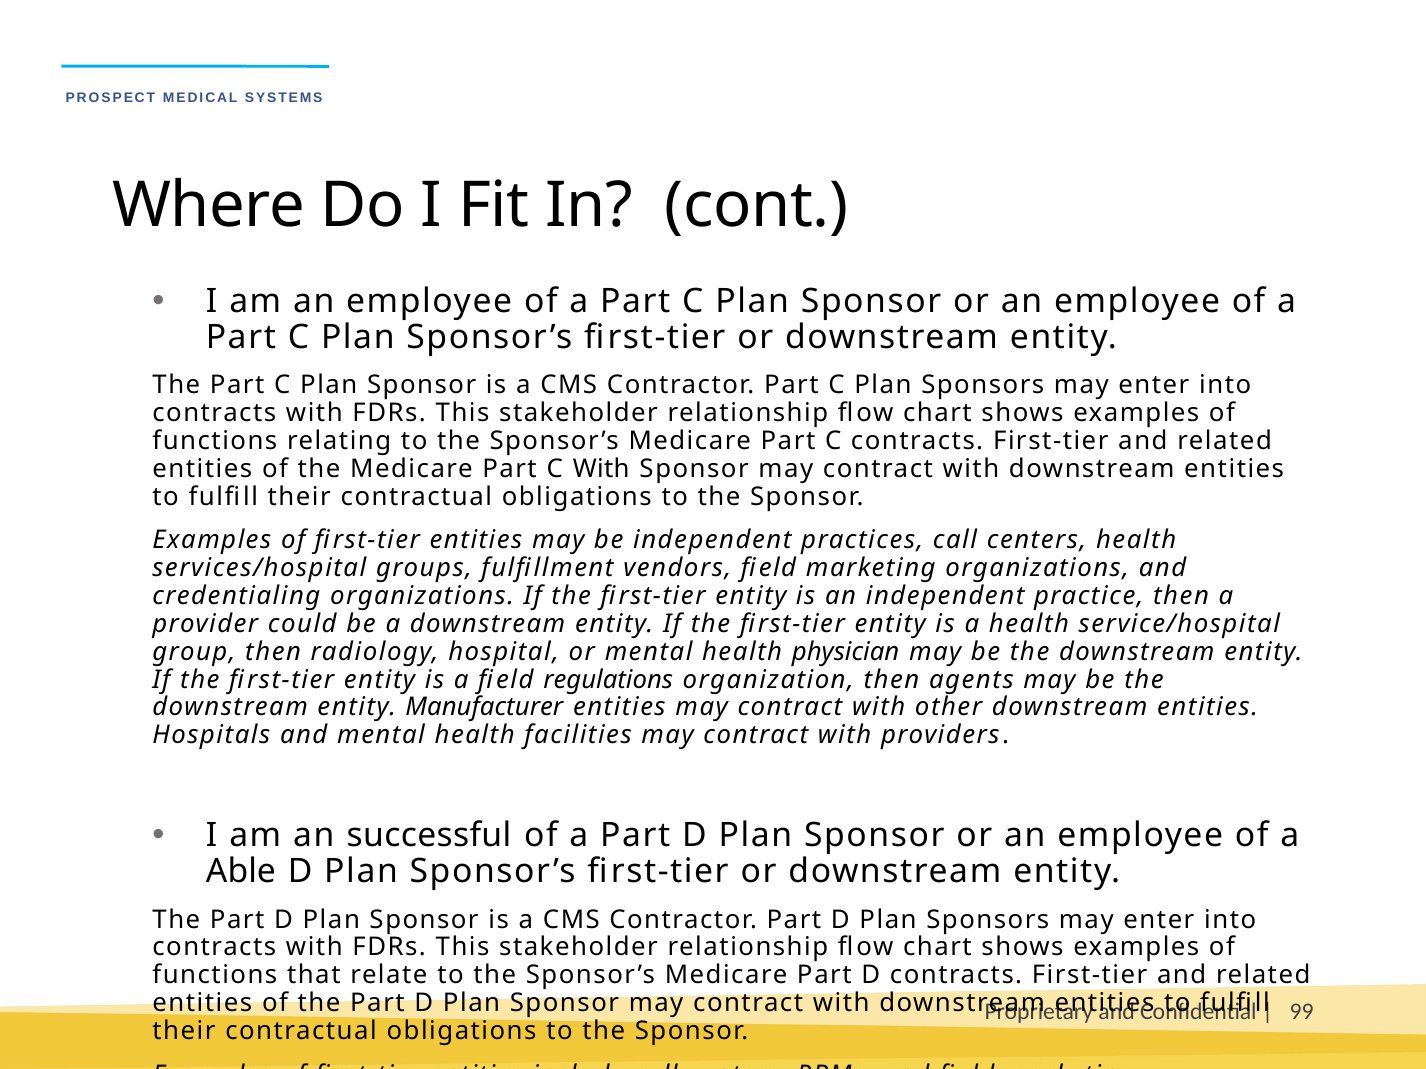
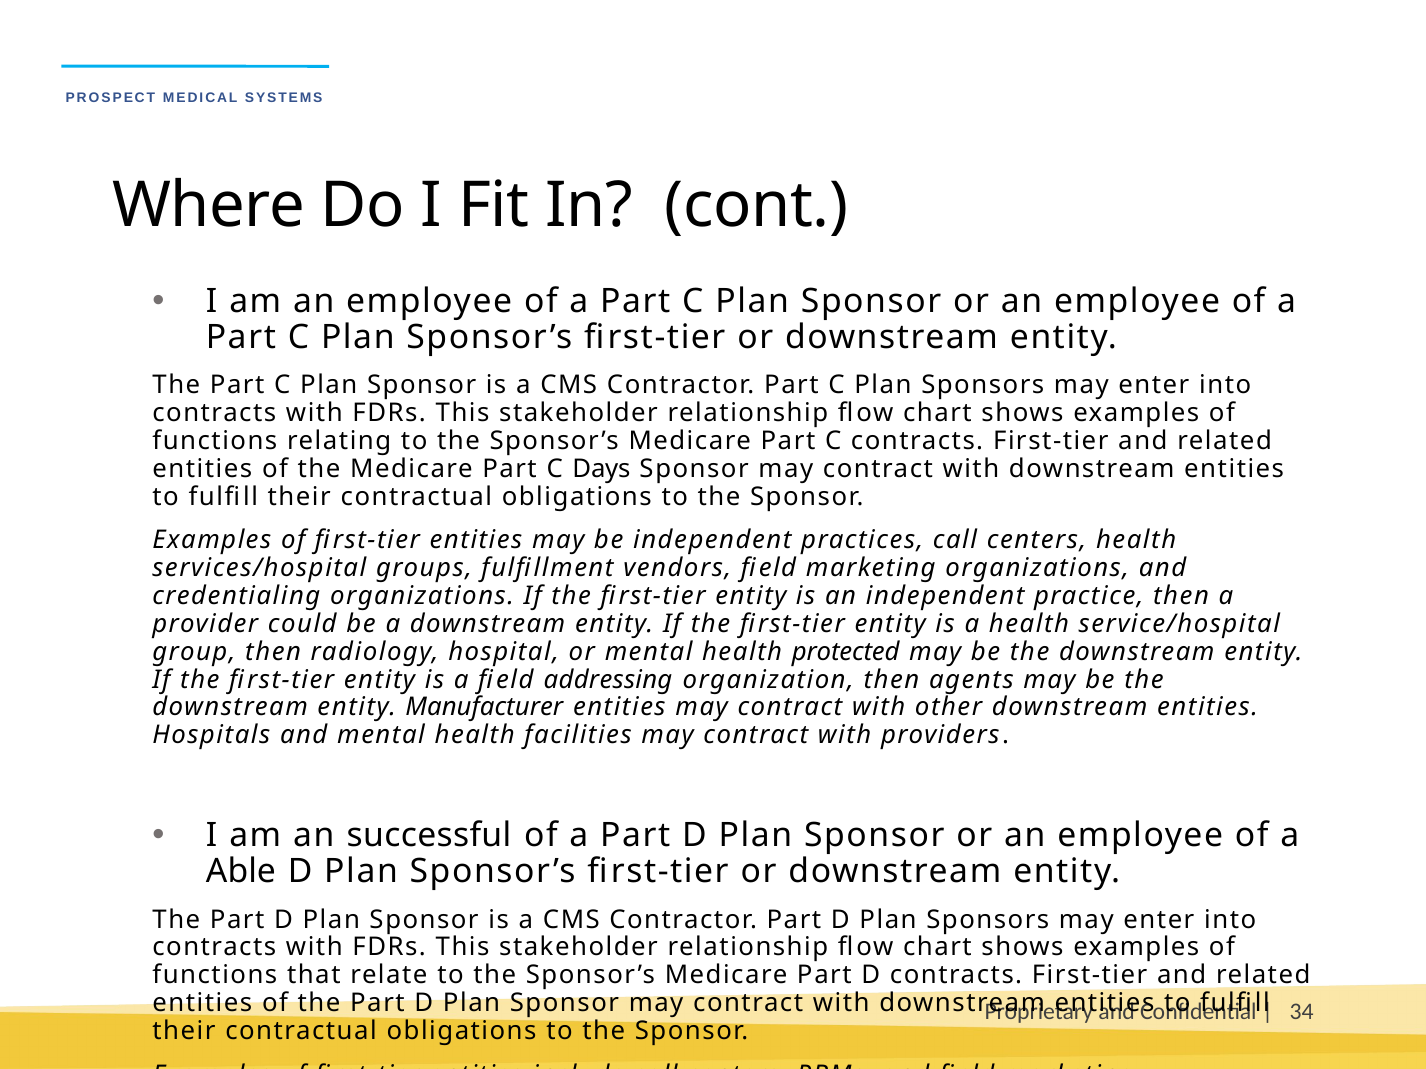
C With: With -> Days (601, 469)
physician: physician -> protected (846, 652)
regulations: regulations -> addressing (608, 680)
99: 99 -> 34 (1302, 1012)
